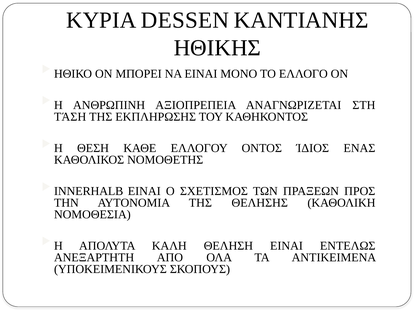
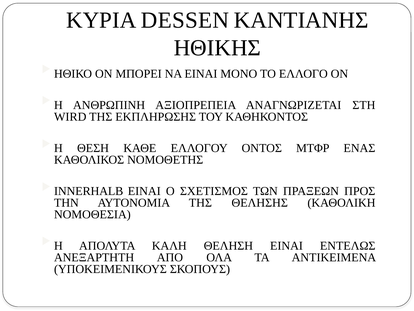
ΤΆΣΗ: ΤΆΣΗ -> WIRD (70, 117)
ΊΔΙΟΣ: ΊΔΙΟΣ -> ΜΤΦΡ (313, 148)
